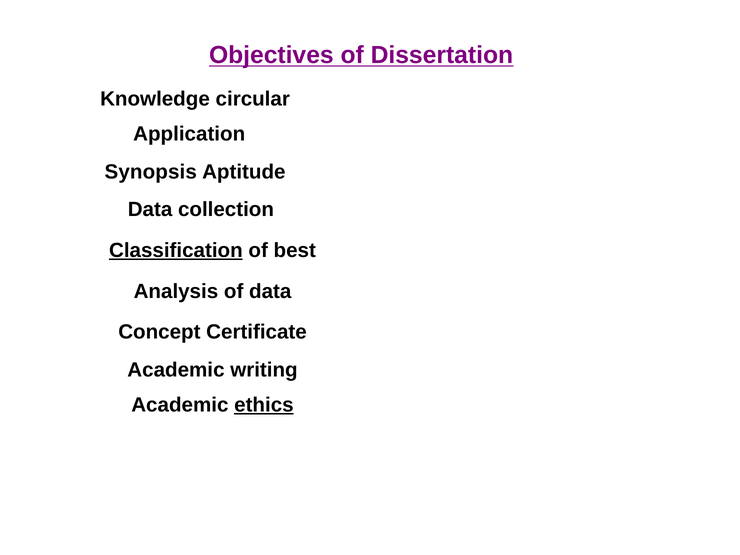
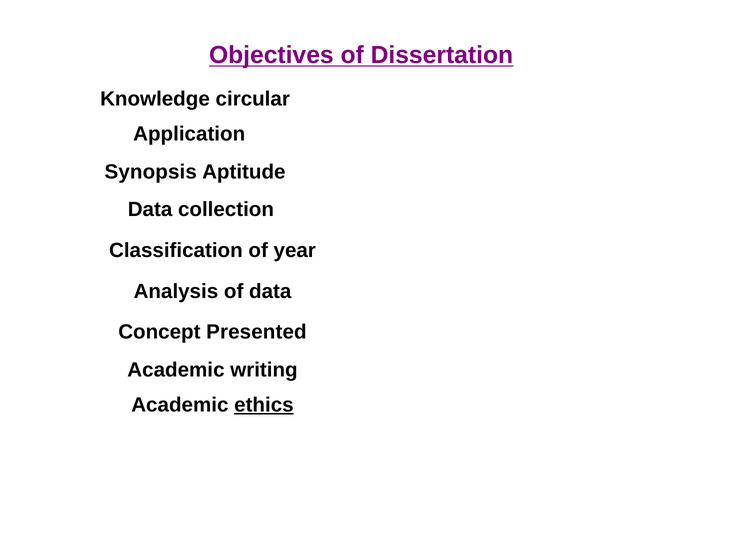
Classification underline: present -> none (176, 250)
best: best -> year (295, 250)
Certificate: Certificate -> Presented (256, 332)
